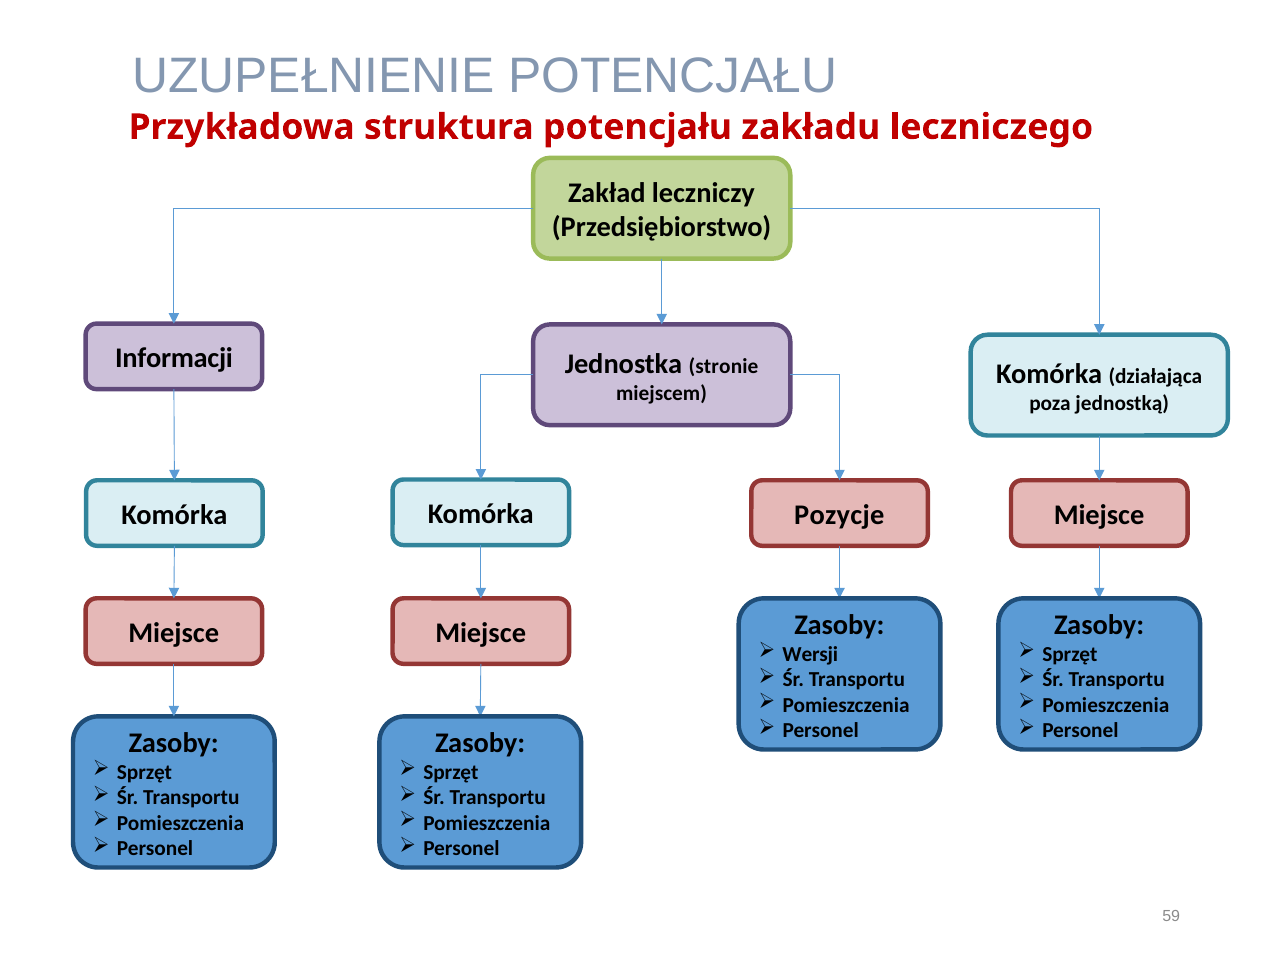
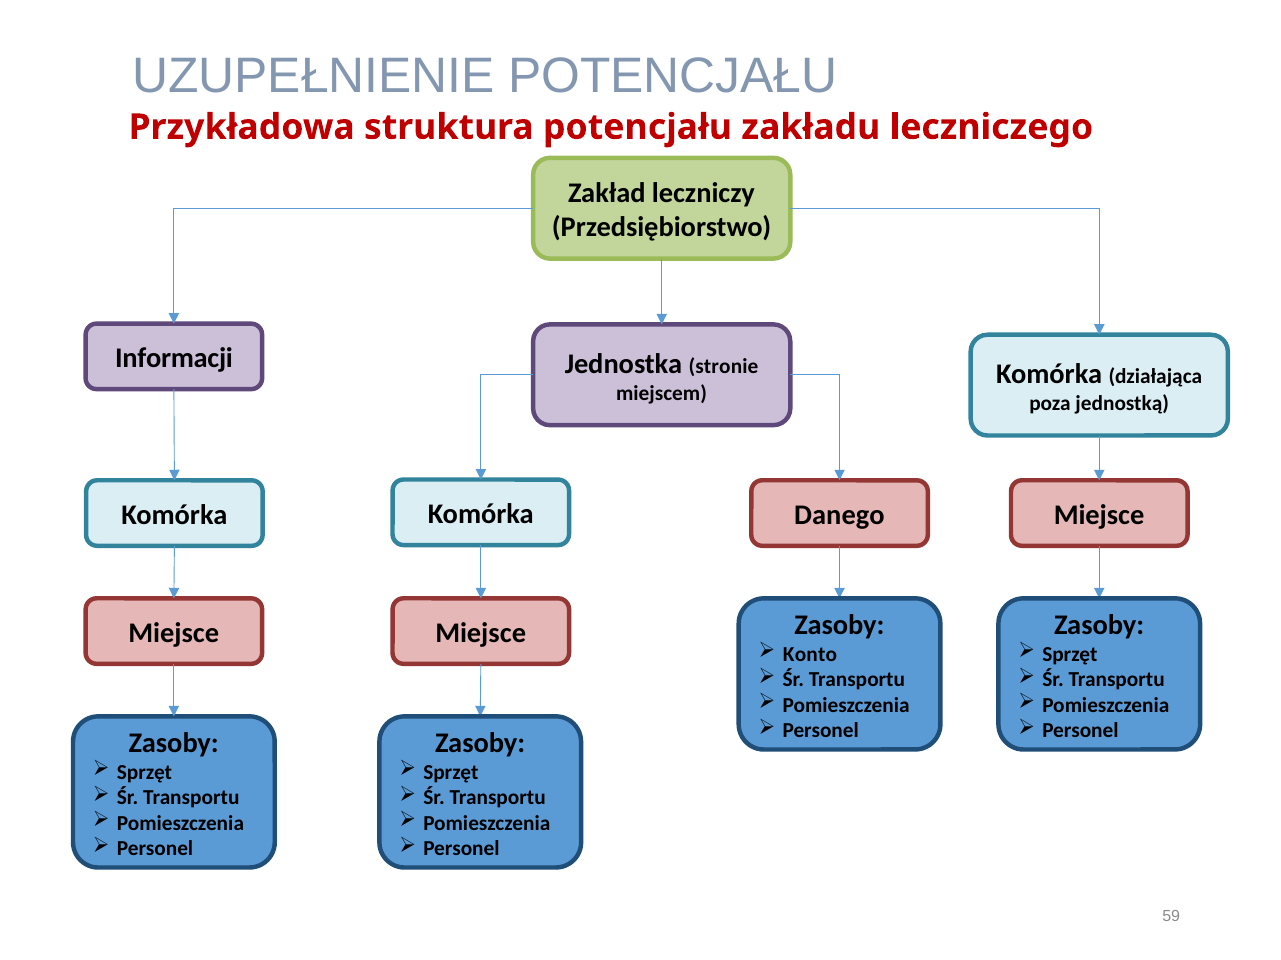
Pozycje: Pozycje -> Danego (839, 515)
Wersji: Wersji -> Konto (810, 655)
